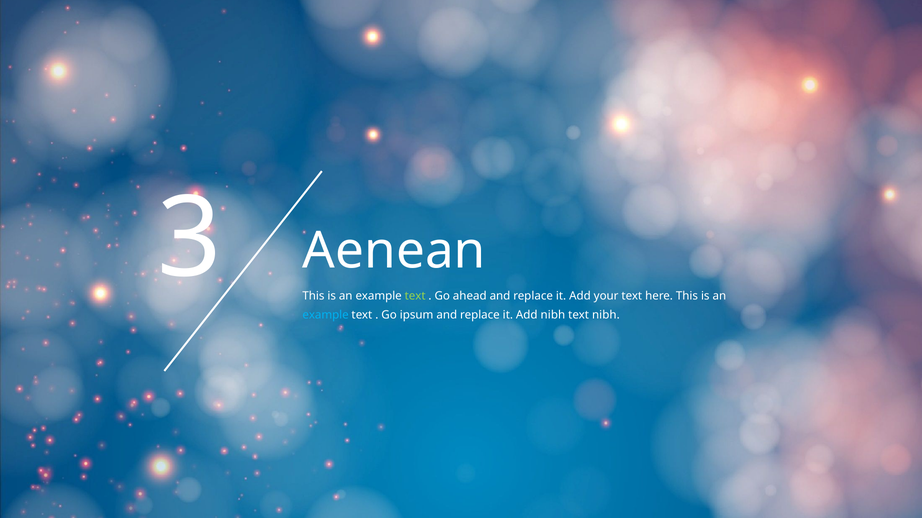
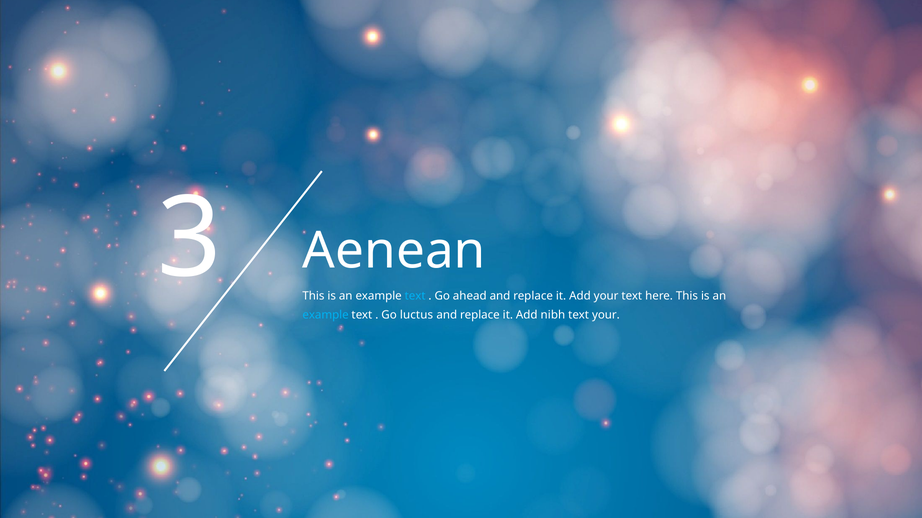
text colour: light green -> light blue (415, 296)
ipsum: ipsum -> luctus (417, 315)
text nibh: nibh -> your (606, 315)
